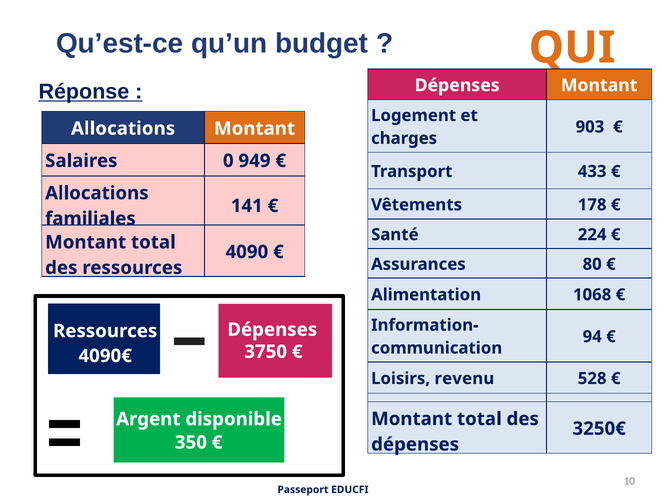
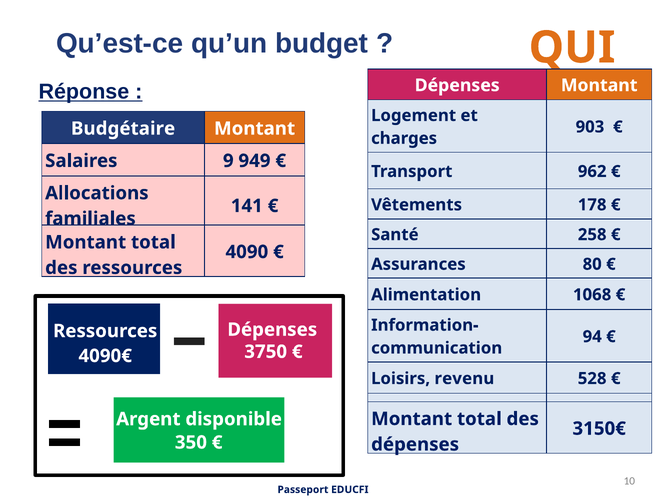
Allocations: Allocations -> Budgétaire (123, 129)
0: 0 -> 9 (228, 161)
433: 433 -> 962 (592, 171)
224: 224 -> 258 (592, 235)
3250€: 3250€ -> 3150€ (599, 429)
